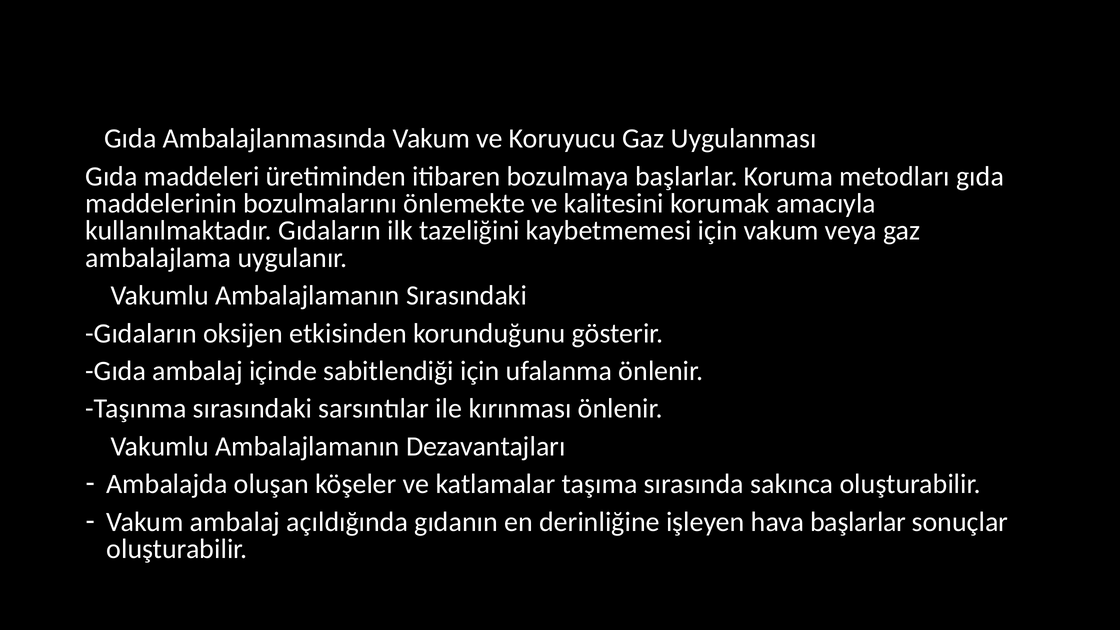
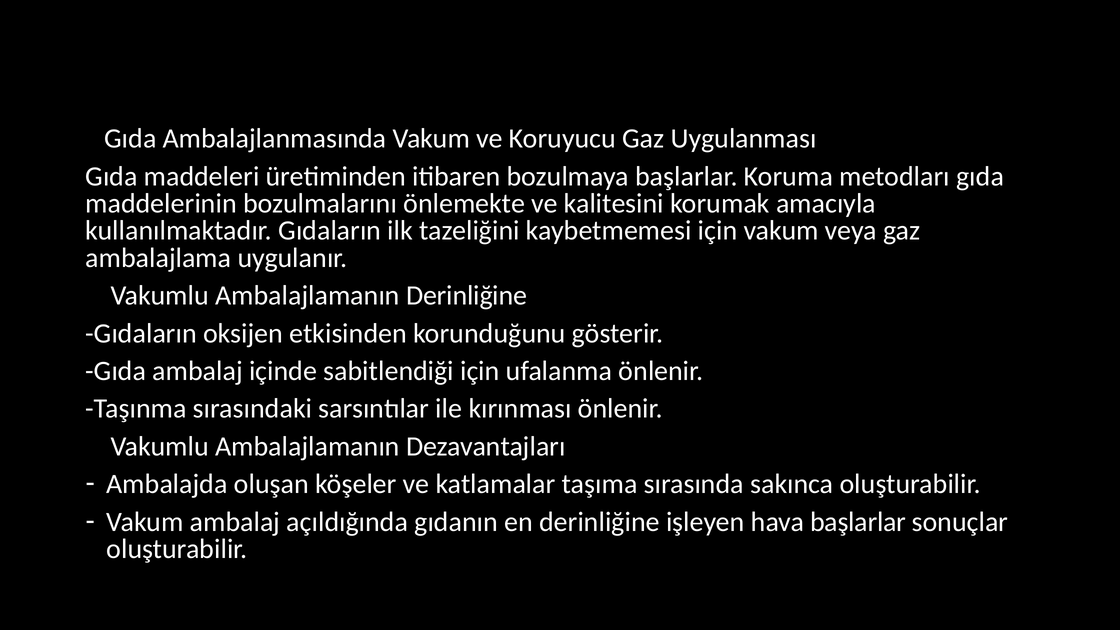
Ambalajlamanın Sırasındaki: Sırasındaki -> Derinliğine (467, 296)
